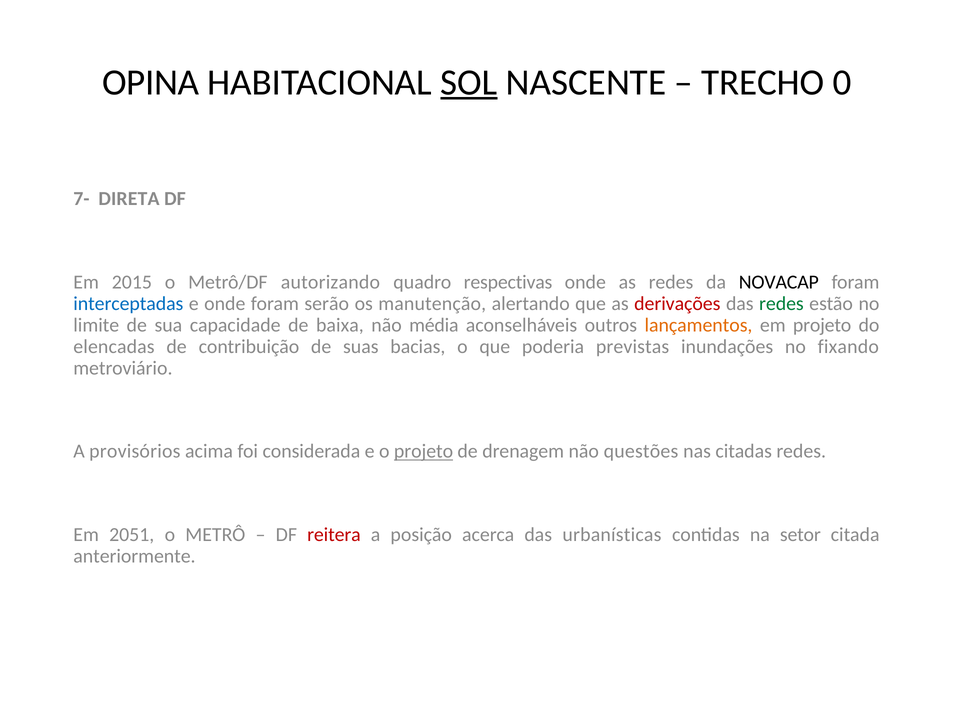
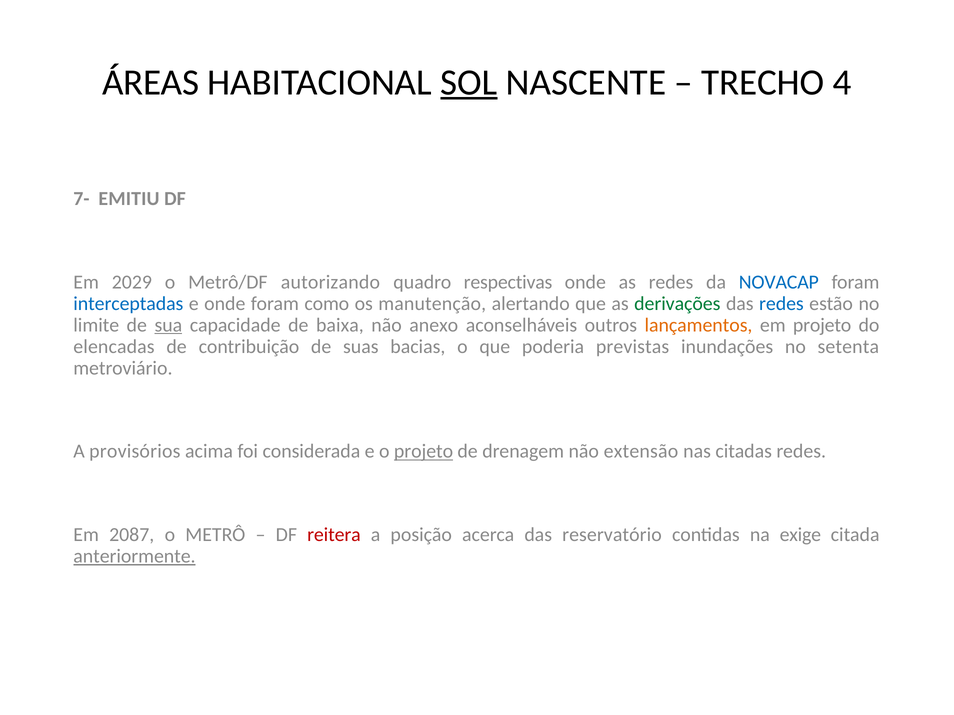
OPINA: OPINA -> ÁREAS (151, 82)
0: 0 -> 4 (842, 82)
DIRETA: DIRETA -> EMITIU (129, 199)
2015: 2015 -> 2029 (132, 282)
NOVACAP colour: black -> blue (779, 282)
serão: serão -> como (327, 304)
derivações colour: red -> green (677, 304)
redes colour: green -> blue (781, 304)
sua underline: none -> present (168, 325)
média: média -> anexo (434, 325)
fixando: fixando -> setenta (848, 347)
questões: questões -> extensão (641, 452)
2051: 2051 -> 2087 (132, 535)
urbanísticas: urbanísticas -> reservatório (612, 535)
setor: setor -> exige (800, 535)
anteriormente underline: none -> present (134, 557)
